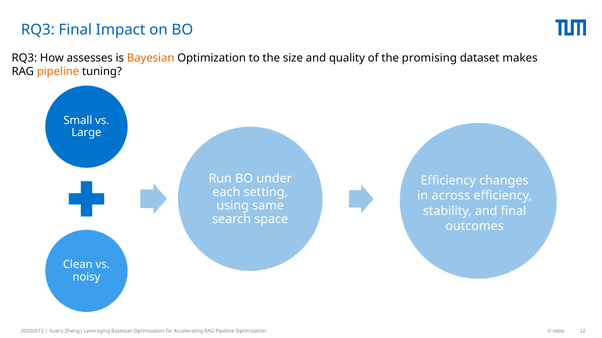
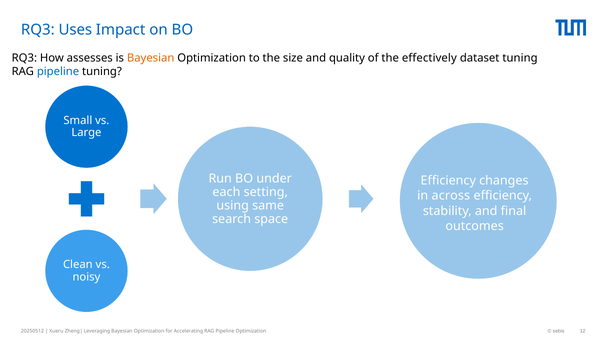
RQ3 Final: Final -> Uses (75, 30)
promising: promising -> effectively (429, 58)
dataset makes: makes -> tuning (520, 58)
pipeline colour: orange -> blue (58, 72)
